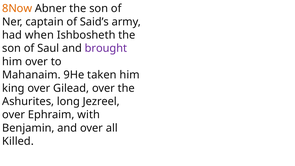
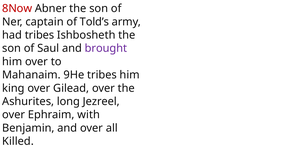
8Now colour: orange -> red (17, 8)
Said’s: Said’s -> Told’s (94, 22)
had when: when -> tribes (40, 35)
9He taken: taken -> tribes (102, 75)
